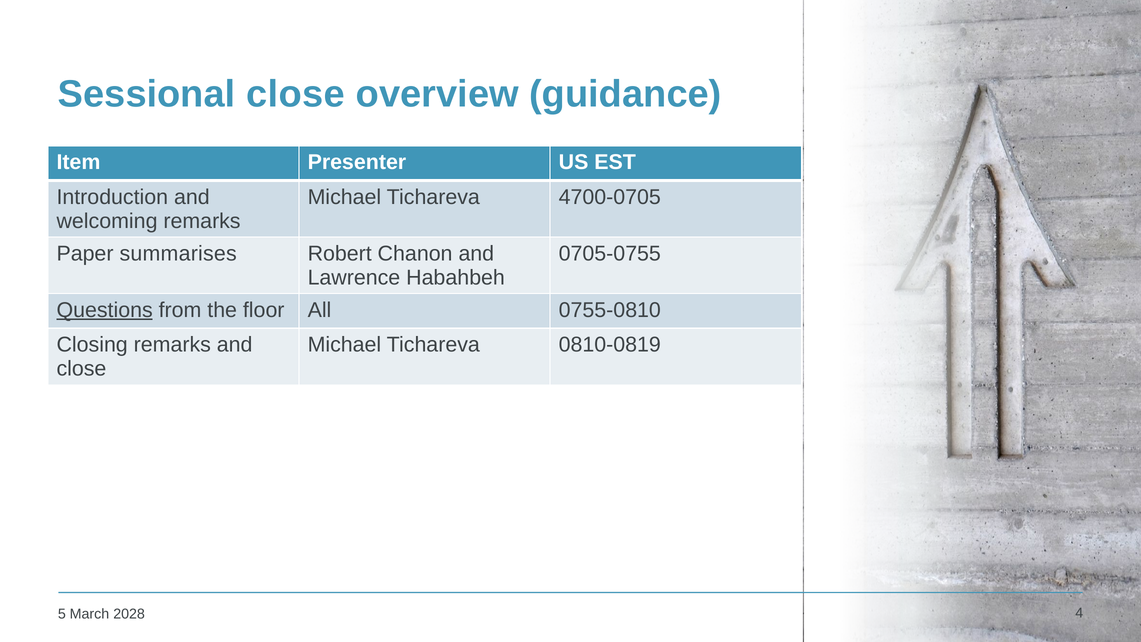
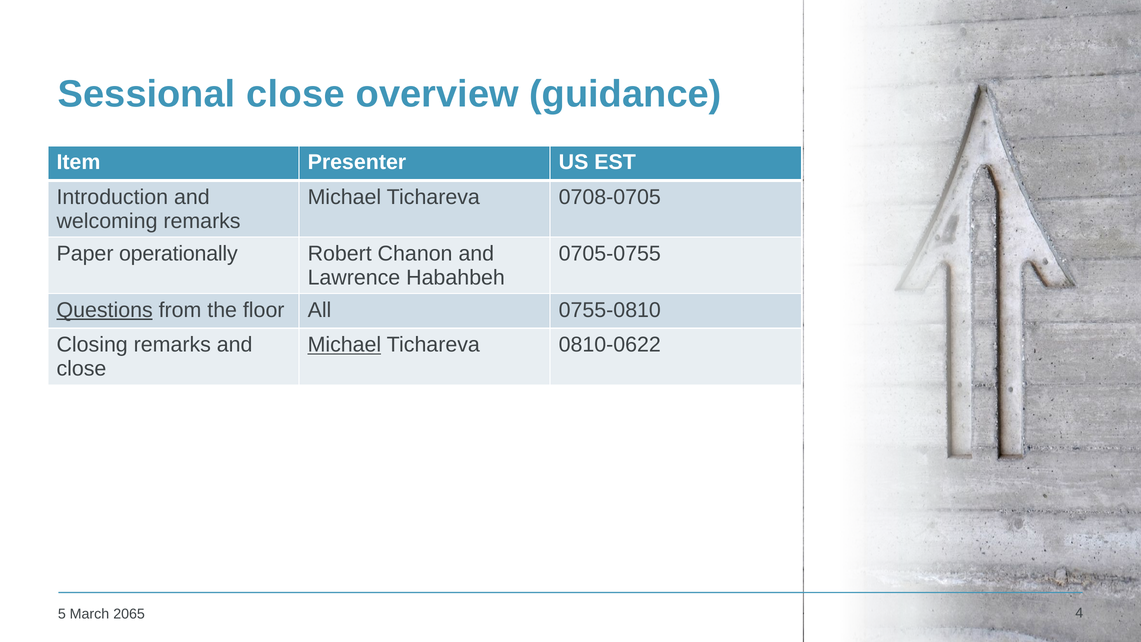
4700-0705: 4700-0705 -> 0708-0705 (610, 197)
summarises: summarises -> operationally (178, 254)
Michael underline: none -> present (344, 345)
0810-0819: 0810-0819 -> 0810-0622 (610, 345)
2028: 2028 -> 2065 (129, 614)
